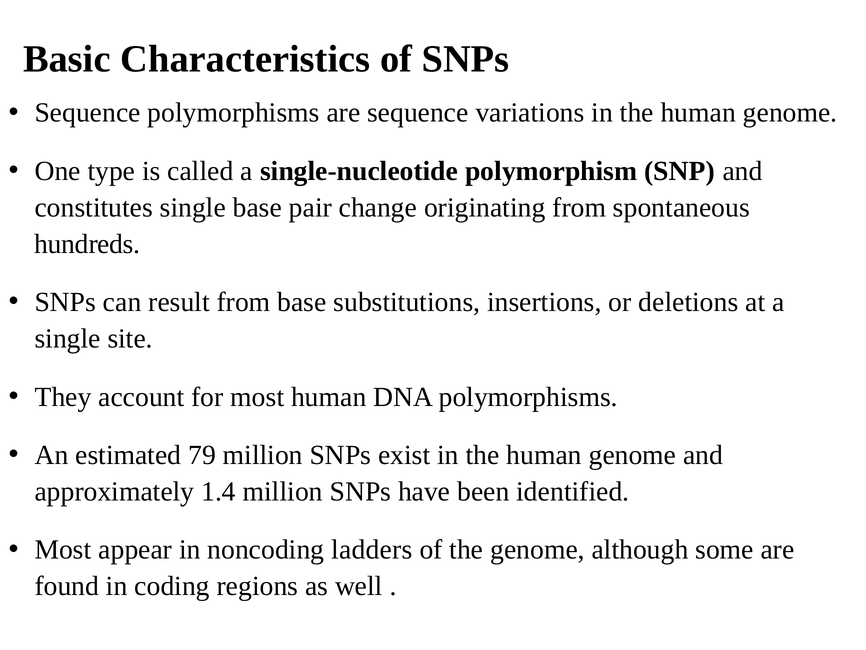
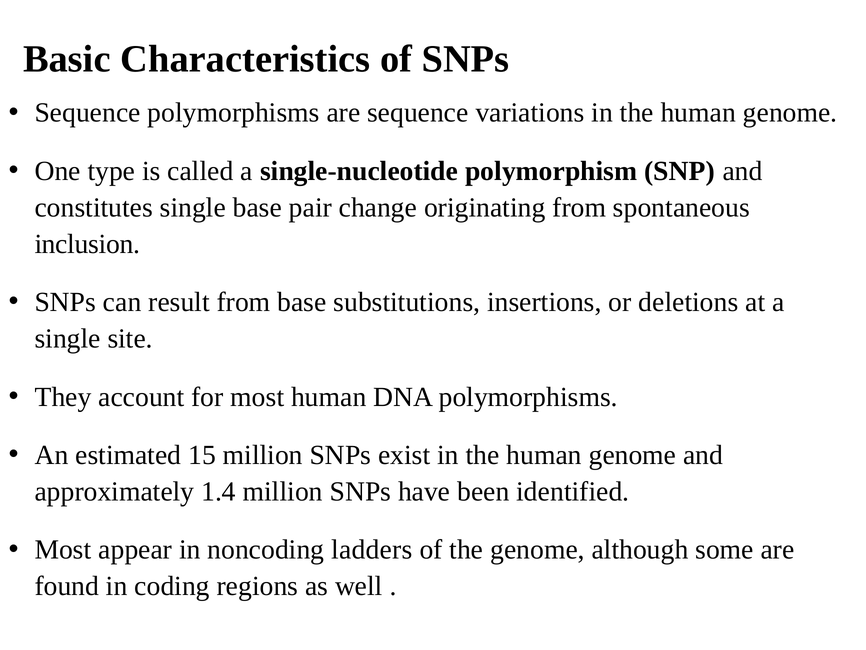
hundreds: hundreds -> inclusion (87, 244)
79: 79 -> 15 (202, 455)
